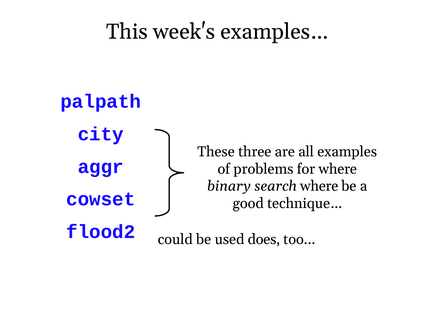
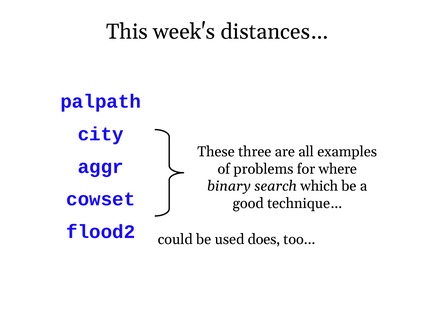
examples…: examples… -> distances… (274, 32)
search where: where -> which (319, 186)
